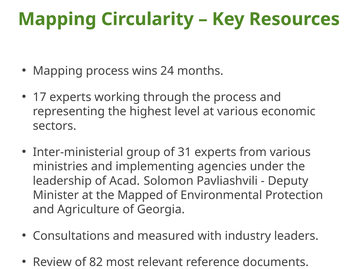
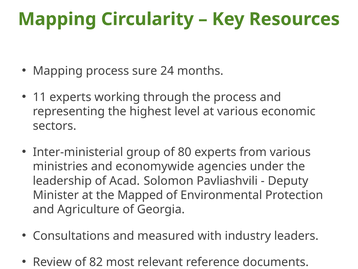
wins: wins -> sure (145, 71)
17: 17 -> 11 (40, 97)
31: 31 -> 80 (185, 152)
implementing: implementing -> economywide (155, 166)
